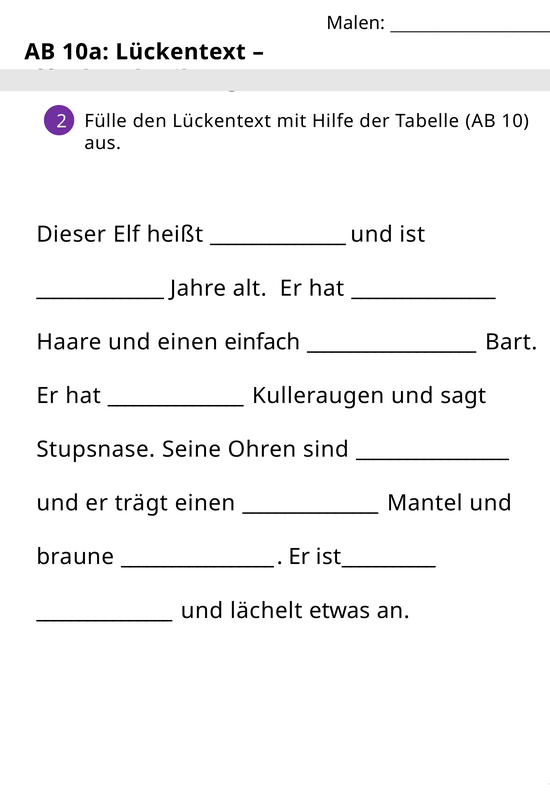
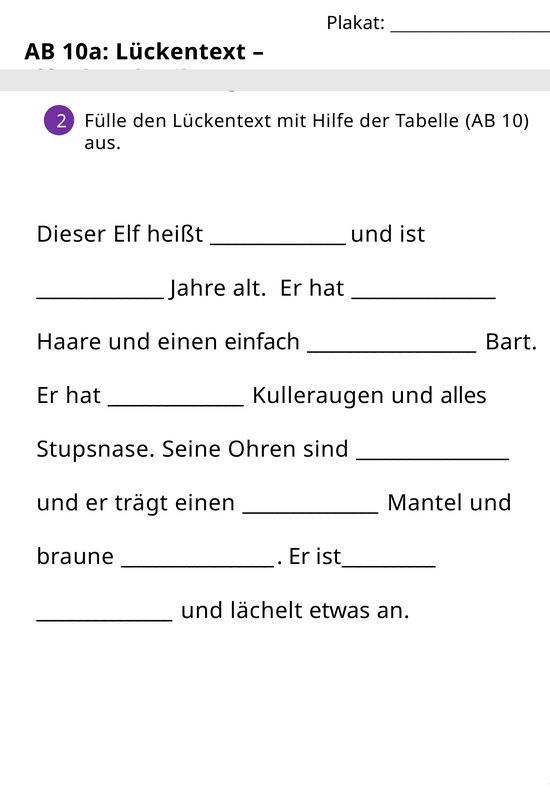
Malen: Malen -> Plakat (356, 23)
sagt: sagt -> alles (464, 396)
